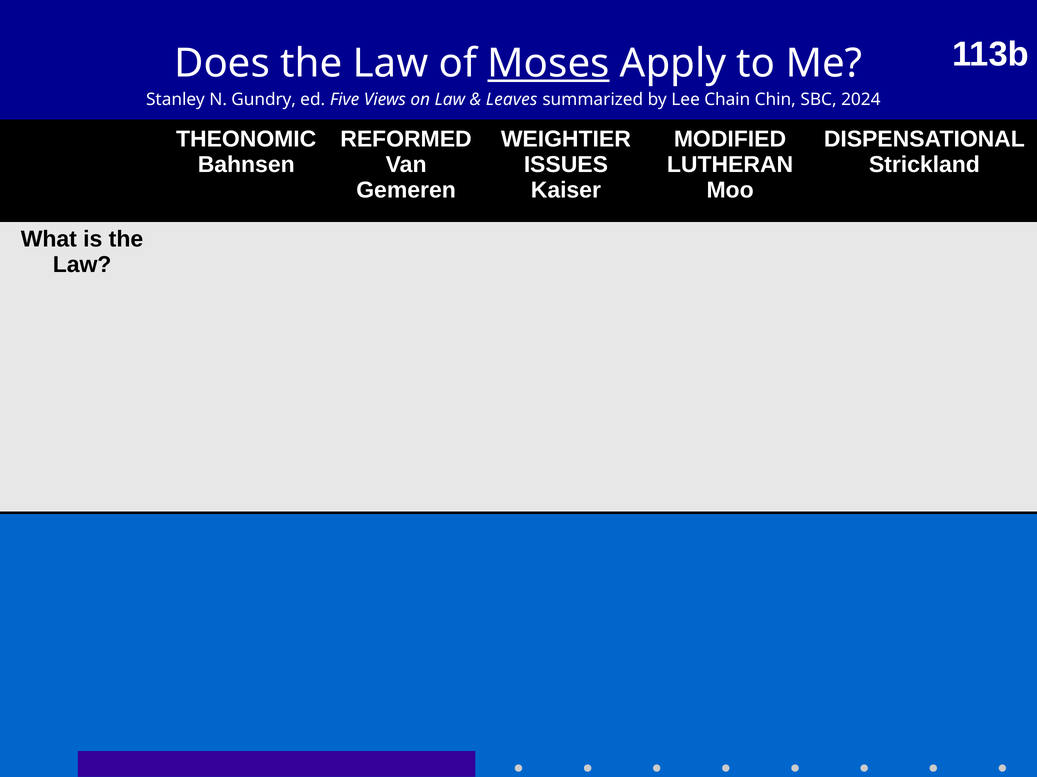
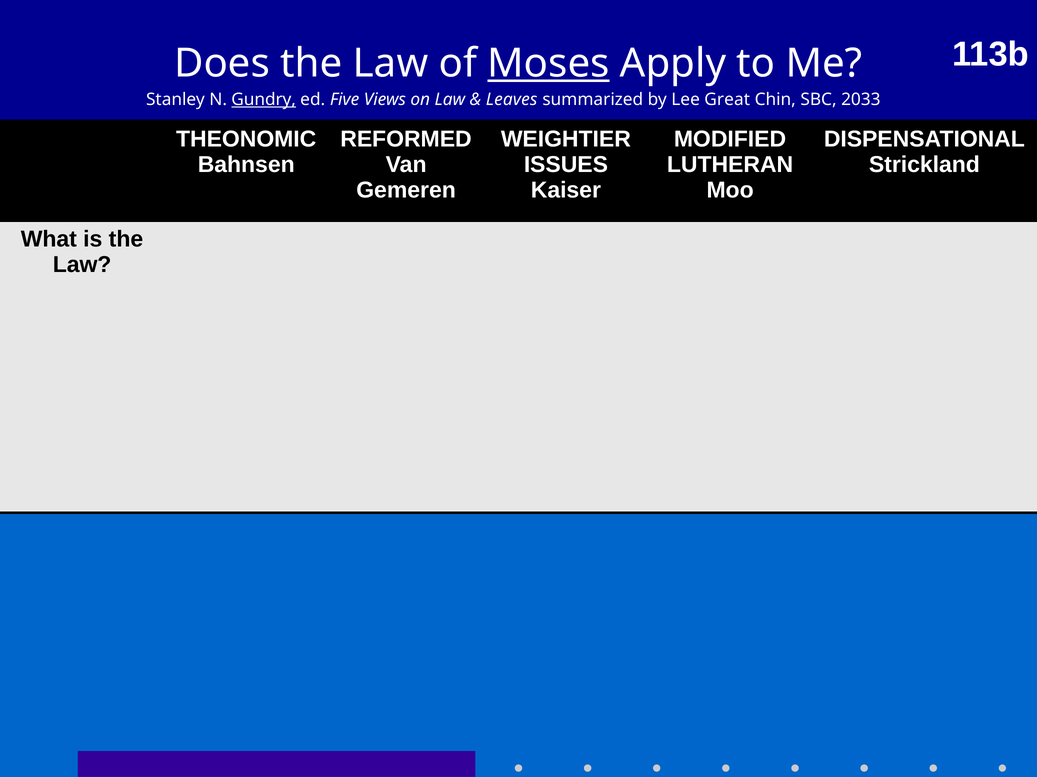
Gundry underline: none -> present (264, 100)
Chain: Chain -> Great (727, 100)
2024: 2024 -> 2033 (861, 100)
